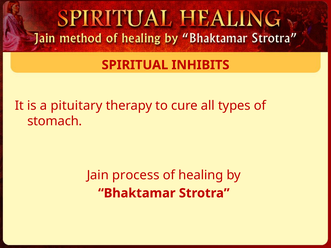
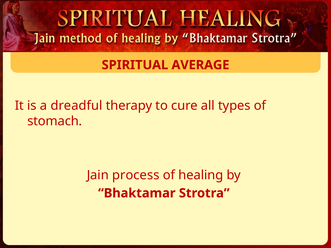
INHIBITS: INHIBITS -> AVERAGE (200, 65)
pituitary: pituitary -> dreadful (76, 106)
